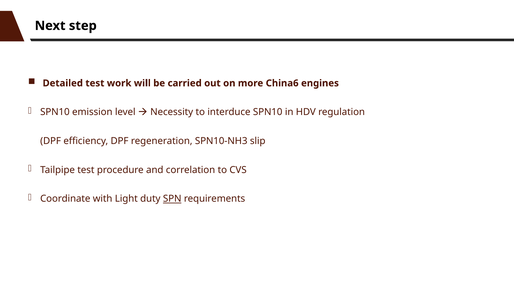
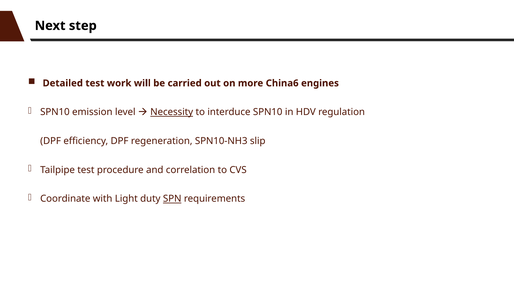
Necessity underline: none -> present (172, 112)
